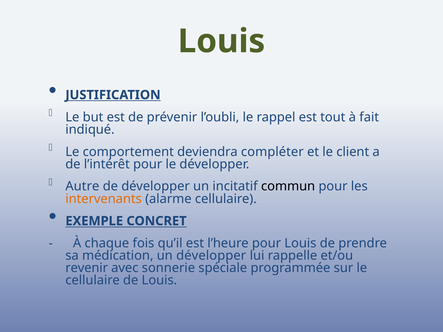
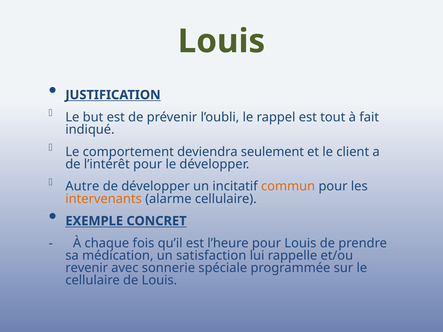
compléter: compléter -> seulement (272, 152)
commun colour: black -> orange (288, 187)
un développer: développer -> satisfaction (211, 256)
